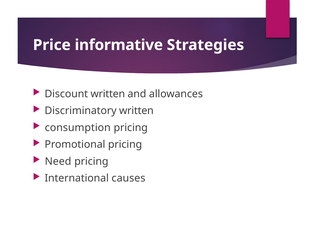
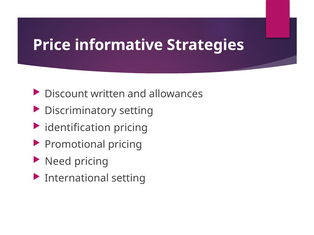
Discriminatory written: written -> setting (136, 111)
consumption: consumption -> identification (78, 128)
International causes: causes -> setting (129, 179)
